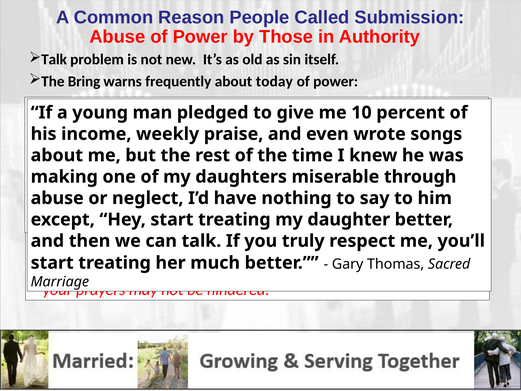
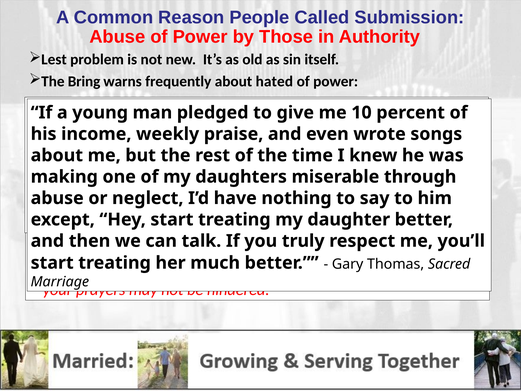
Talk: Talk -> Lest (54, 60)
today: today -> hated (274, 81)
